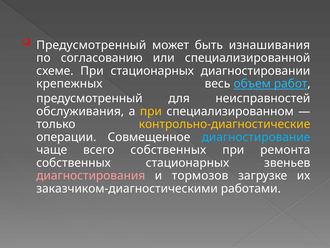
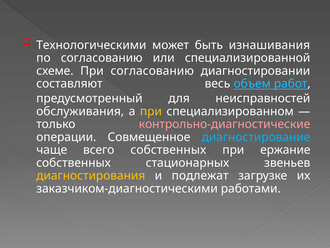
Предусмотренный: Предусмотренный -> Технологическими (91, 45)
При стационарных: стационарных -> согласованию (152, 71)
крепежных: крепежных -> составляют (69, 84)
контрольно-диагностические colour: yellow -> pink (225, 124)
ремонта: ремонта -> ержание (285, 150)
диагностирования colour: pink -> yellow (91, 175)
тормозов: тормозов -> подлежат (200, 175)
